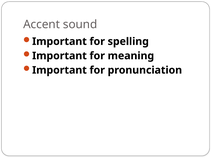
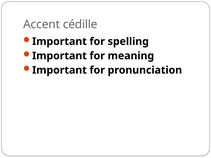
sound: sound -> cédille (80, 24)
